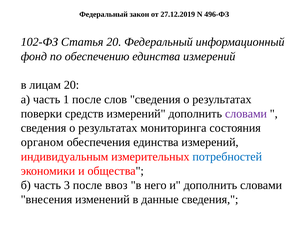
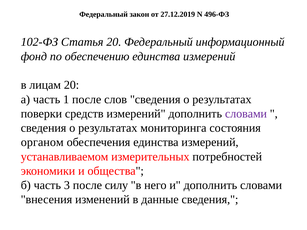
индивидуальным: индивидуальным -> устанавливаемом (65, 157)
потребностей colour: blue -> black (227, 157)
ввоз: ввоз -> силу (116, 185)
